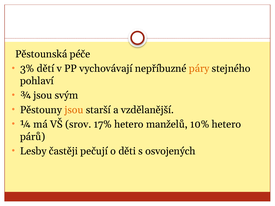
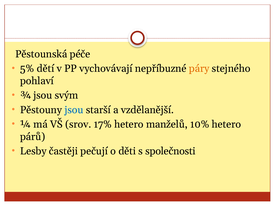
3%: 3% -> 5% (27, 69)
jsou colour: orange -> blue (74, 110)
osvojených: osvojených -> společnosti (170, 151)
